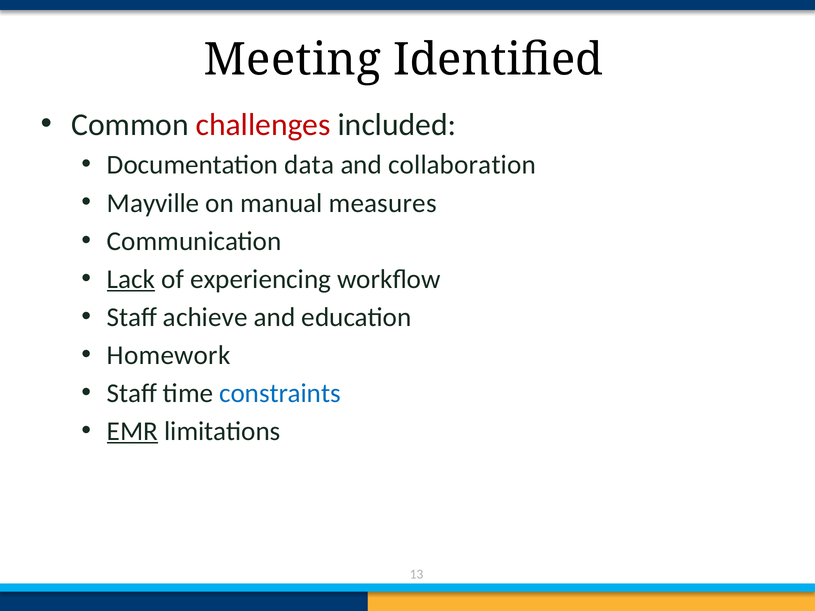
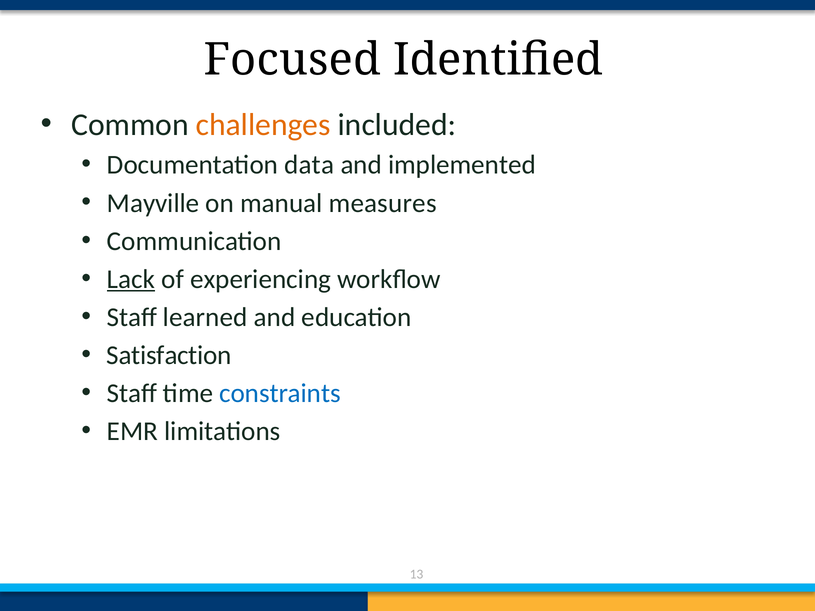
Meeting: Meeting -> Focused (292, 60)
challenges colour: red -> orange (263, 125)
collaboration: collaboration -> implemented (462, 165)
achieve: achieve -> learned (205, 317)
Homework: Homework -> Satisfaction (169, 355)
EMR underline: present -> none (133, 431)
